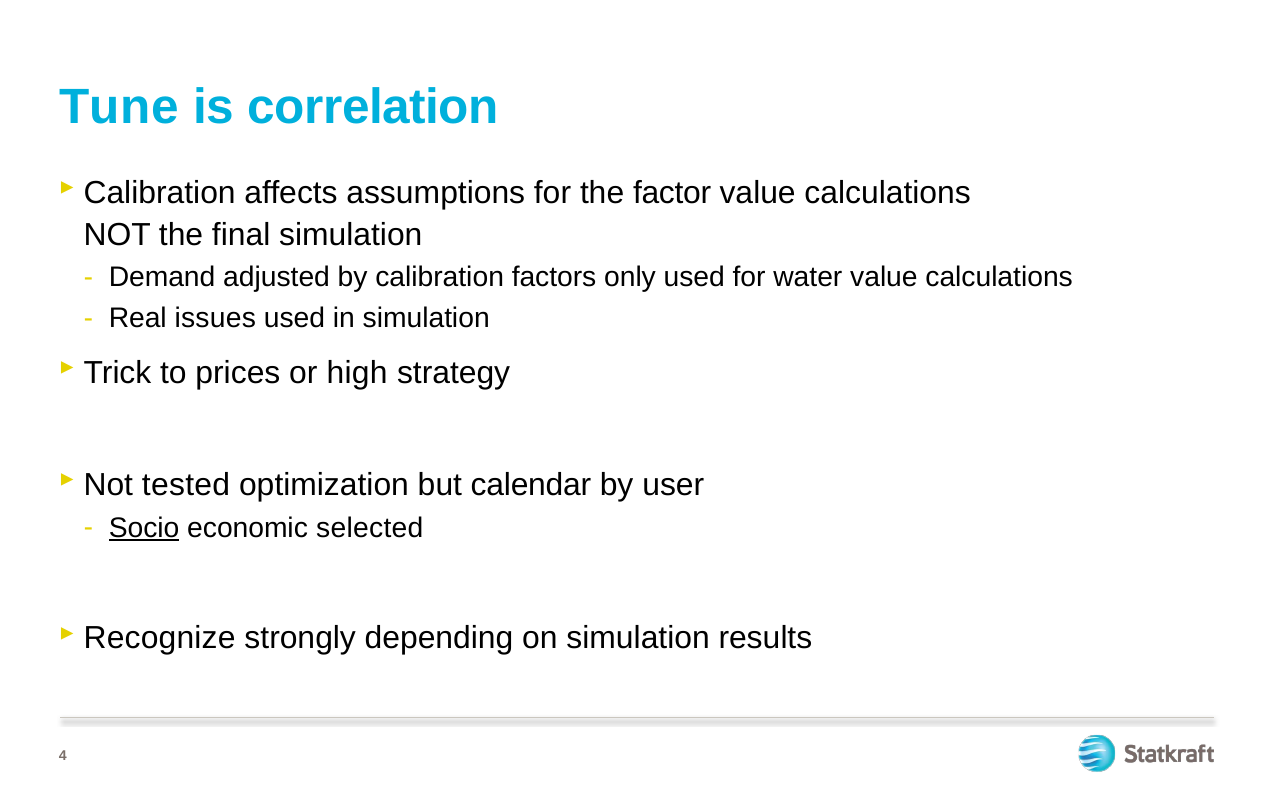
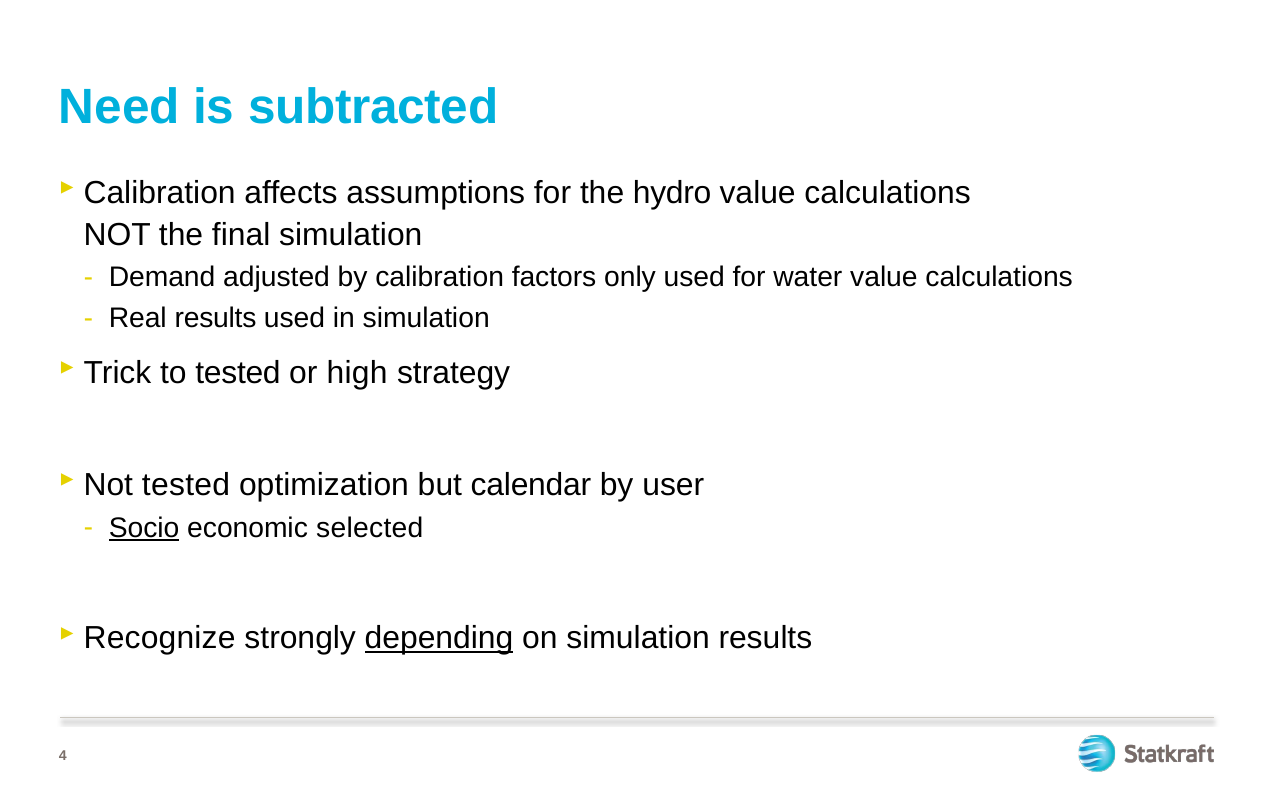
Tune: Tune -> Need (119, 107)
correlation: correlation -> subtracted (373, 107)
factor: factor -> hydro (672, 193)
Real issues: issues -> results (216, 319)
to prices: prices -> tested (238, 373)
depending underline: none -> present (439, 638)
